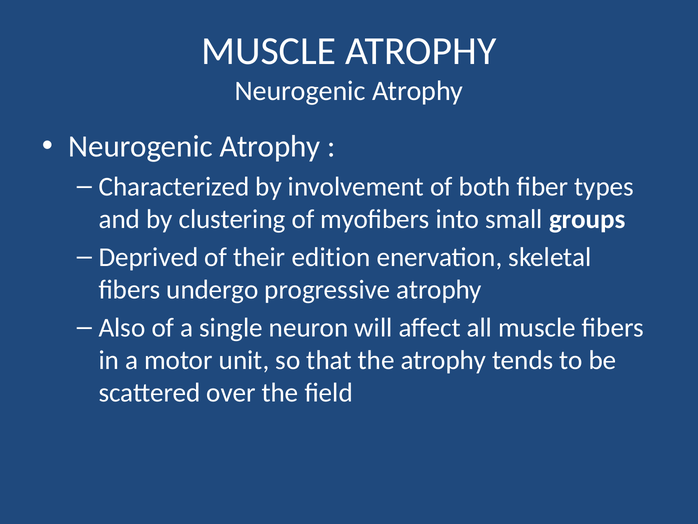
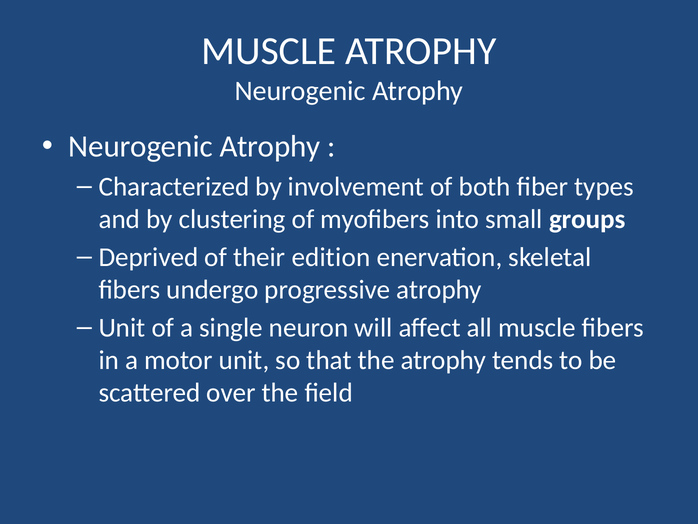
Also: Also -> Unit (122, 327)
